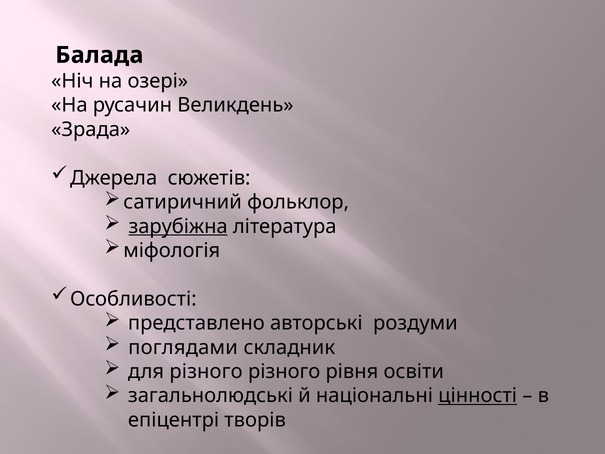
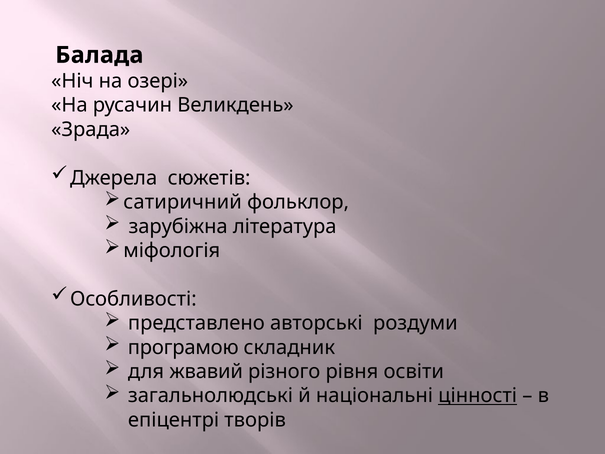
зарубіжна underline: present -> none (178, 226)
поглядами: поглядами -> програмою (183, 347)
для різного: різного -> жвавий (206, 371)
